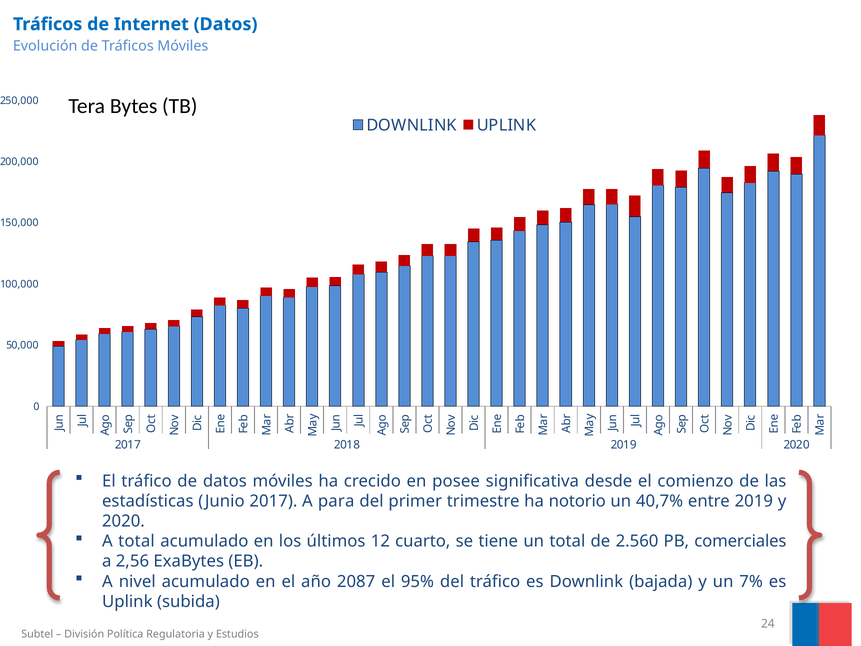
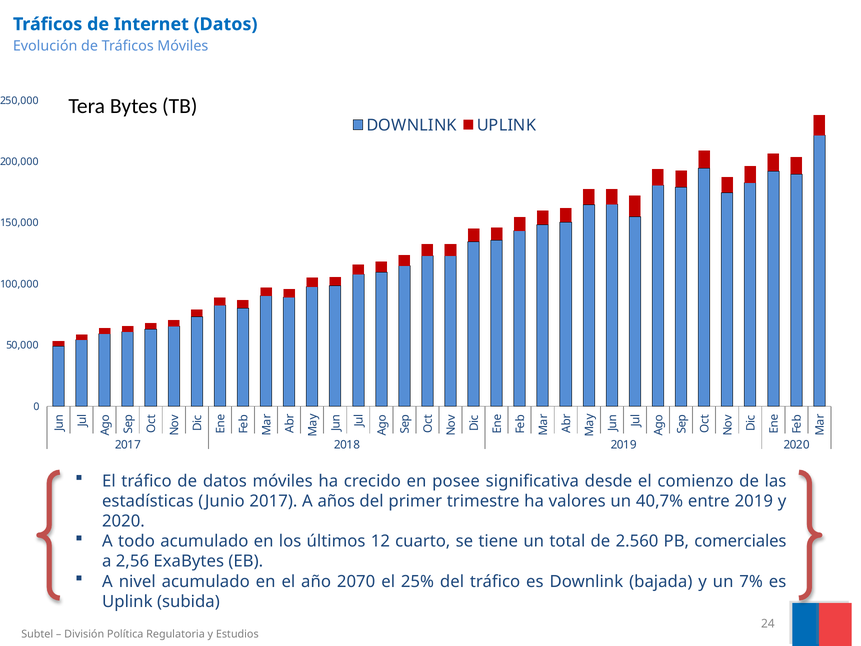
para: para -> años (336, 501)
notorio: notorio -> valores (577, 501)
A total: total -> todo (137, 541)
2087: 2087 -> 2070 (356, 581)
95%: 95% -> 25% (417, 581)
